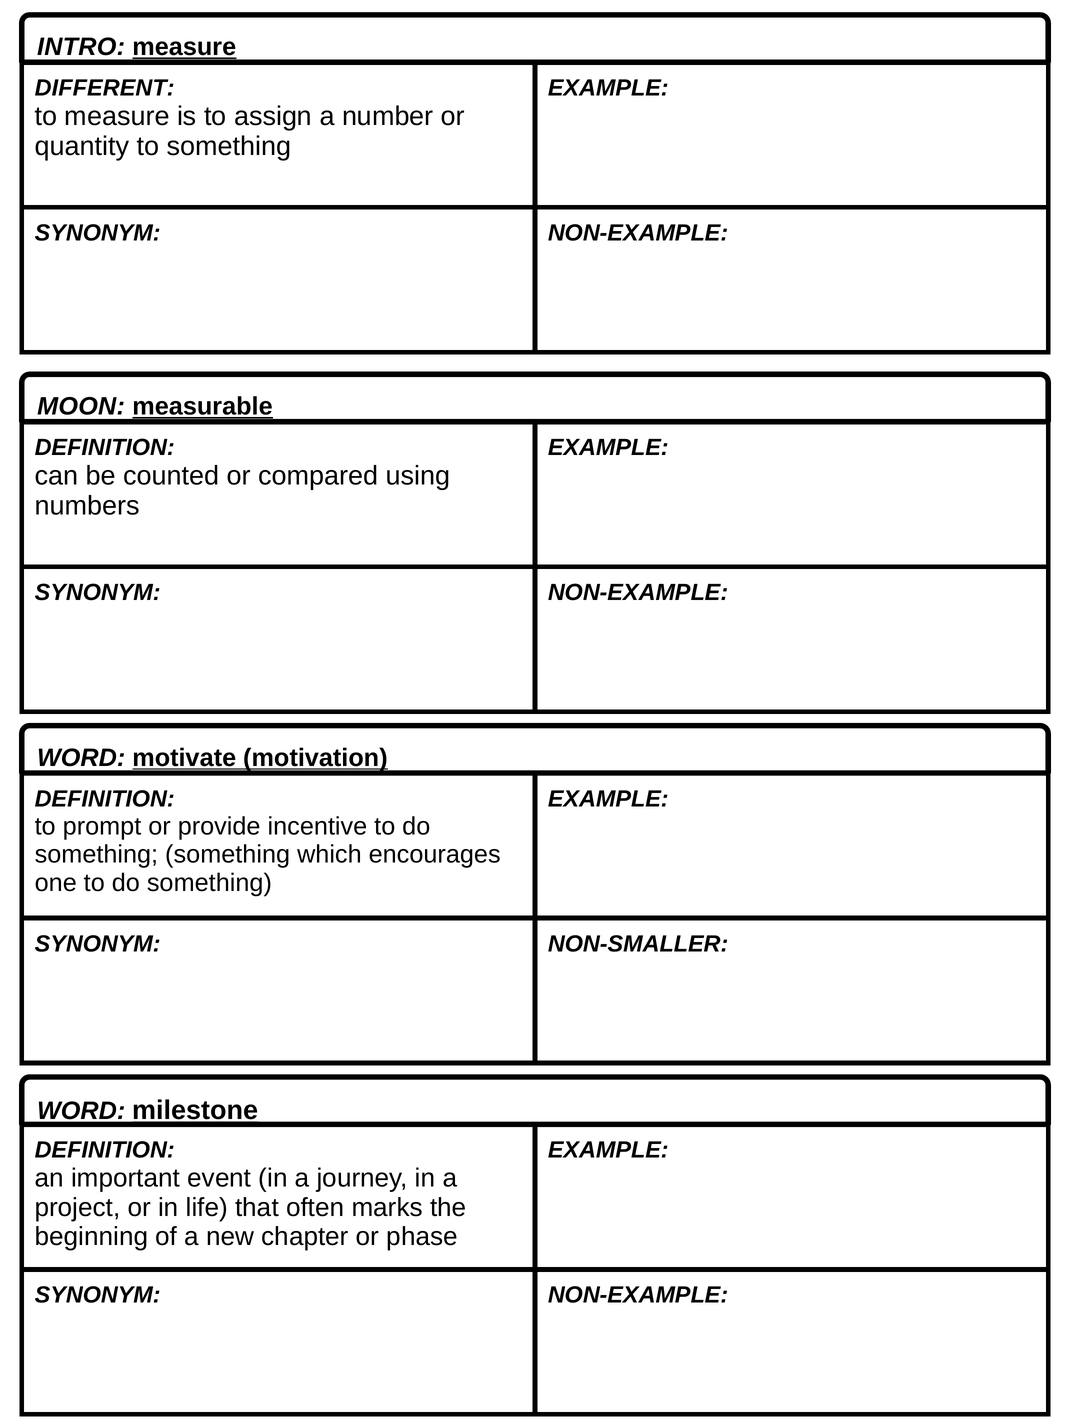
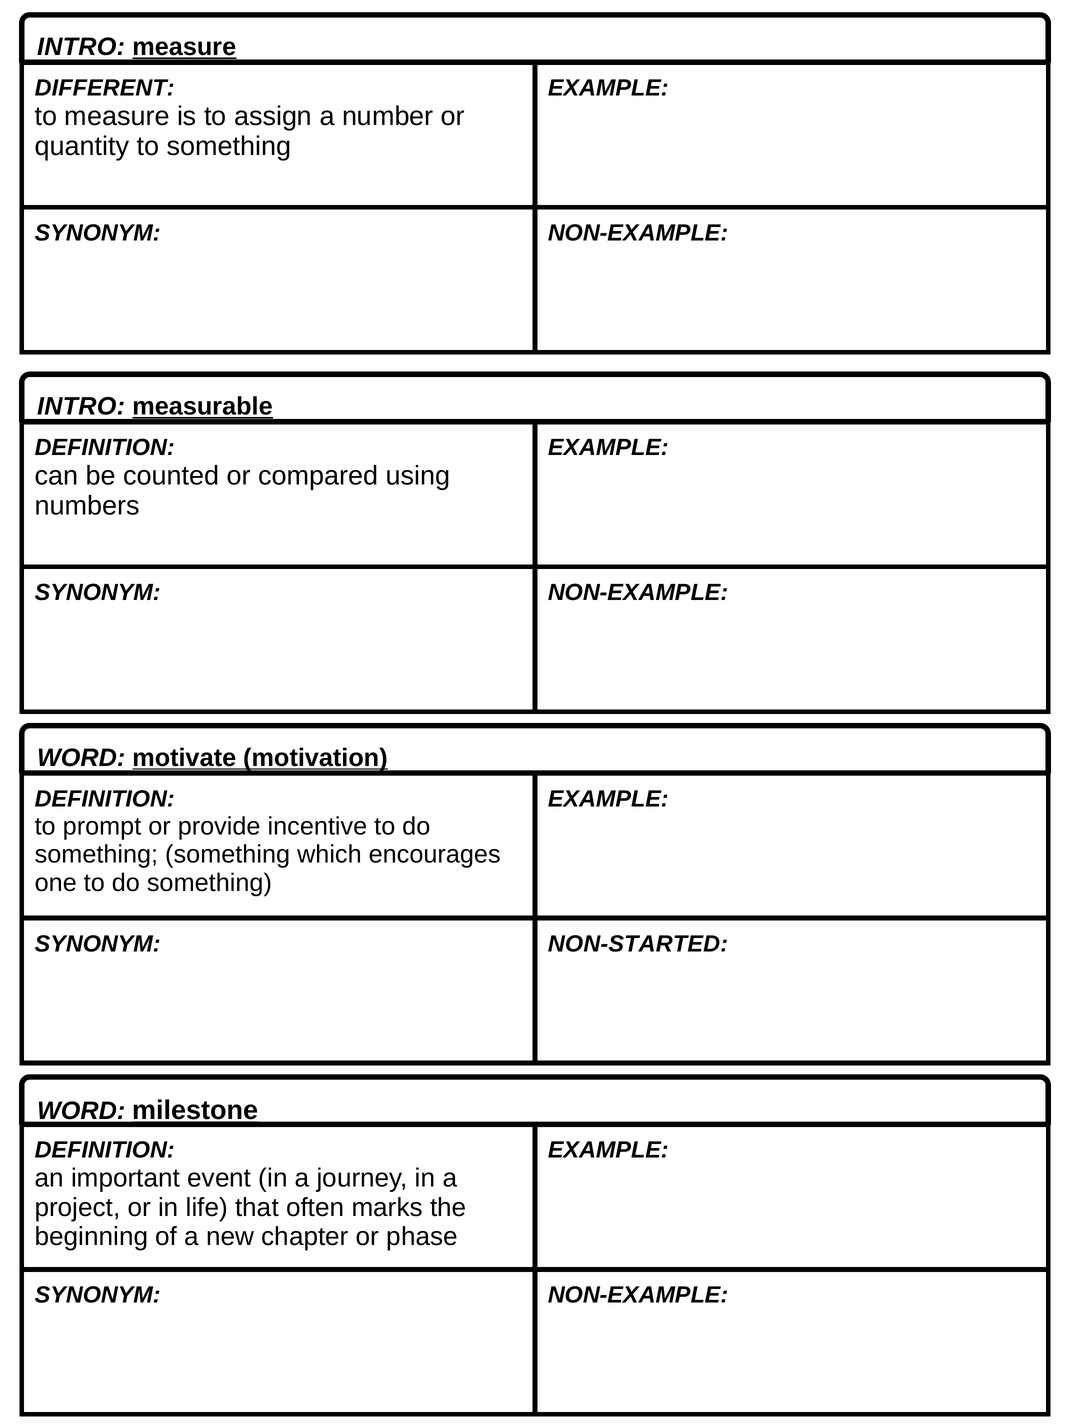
MOON: MOON -> INTRO (81, 407)
NON-SMALLER: NON-SMALLER -> NON-STARTED (638, 944)
